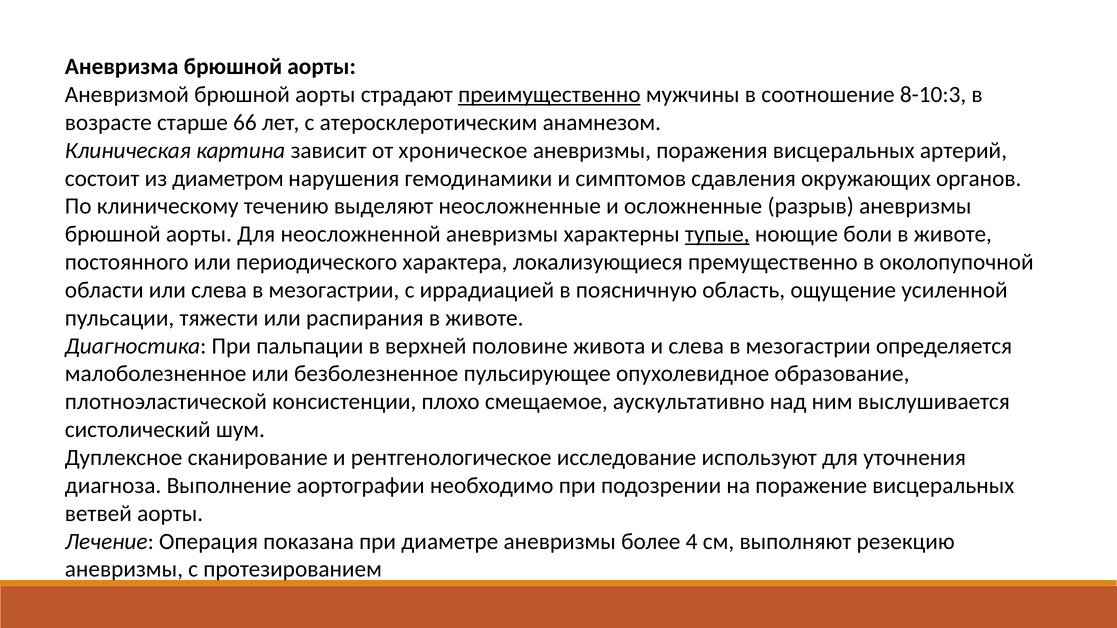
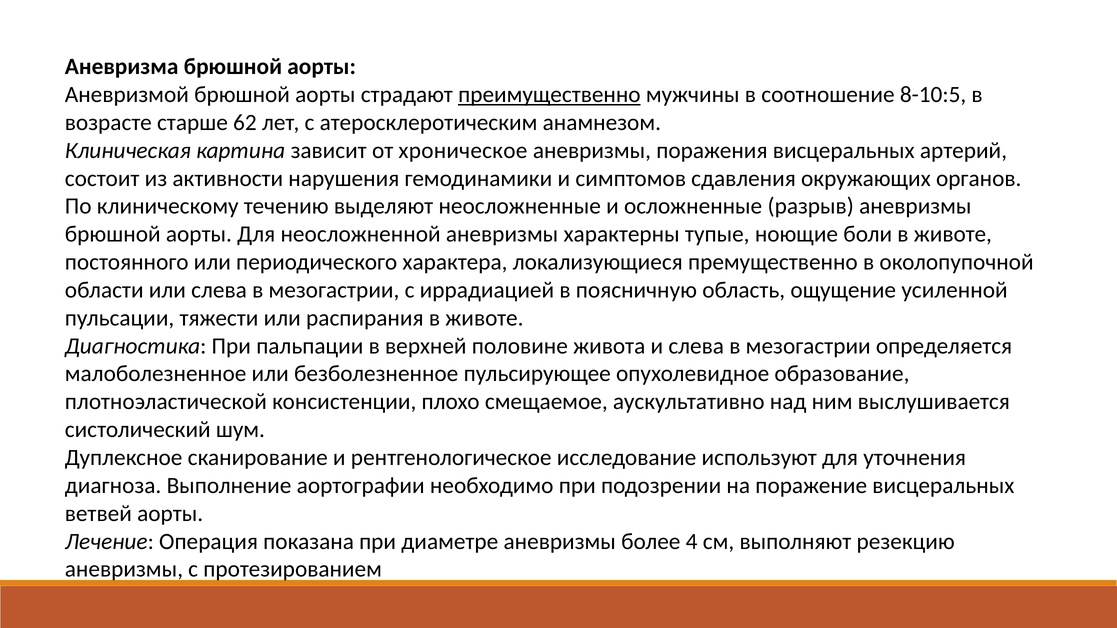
8-10:3: 8-10:3 -> 8-10:5 (933, 95)
66: 66 -> 62 (245, 123)
диаметром: диаметром -> активности (228, 178)
тупые underline: present -> none (717, 234)
